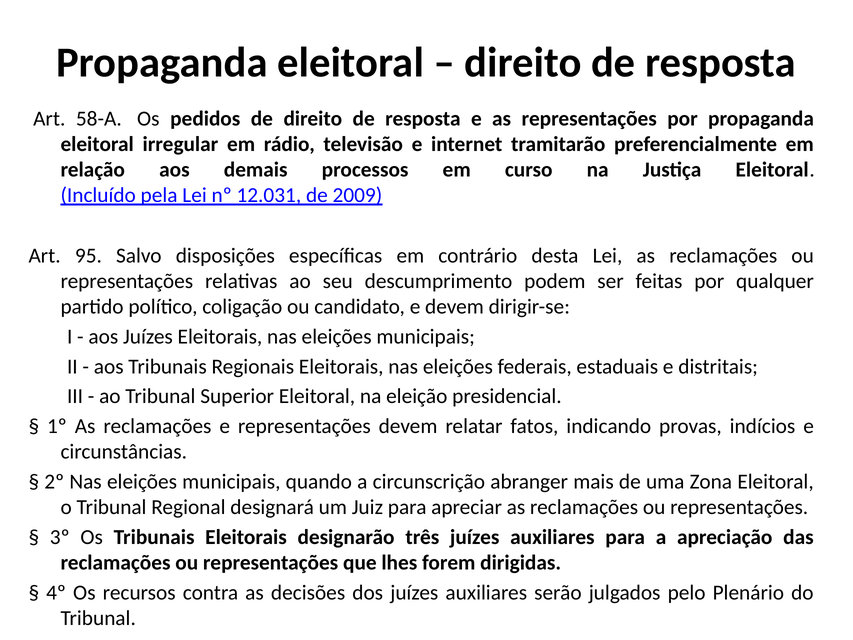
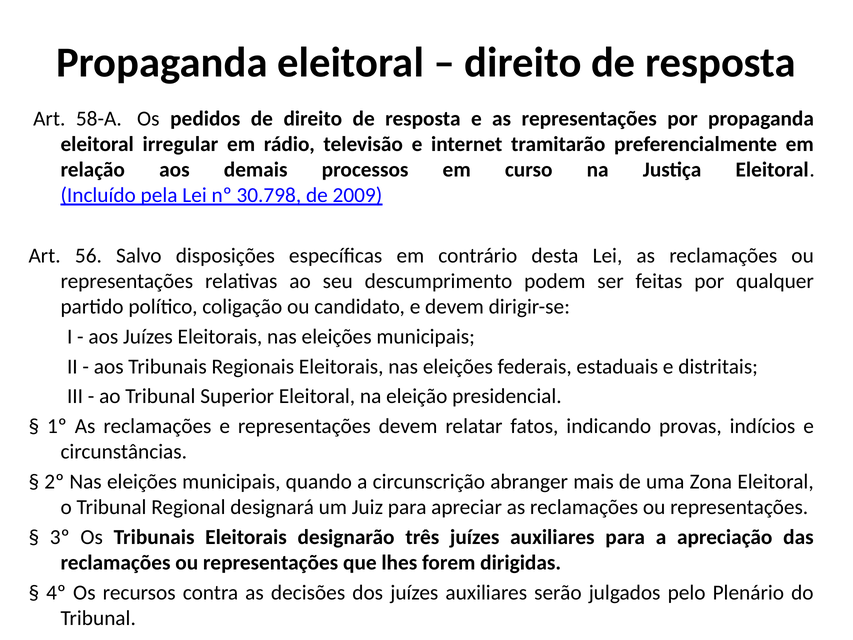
12.031: 12.031 -> 30.798 (269, 195)
95: 95 -> 56 (88, 255)
